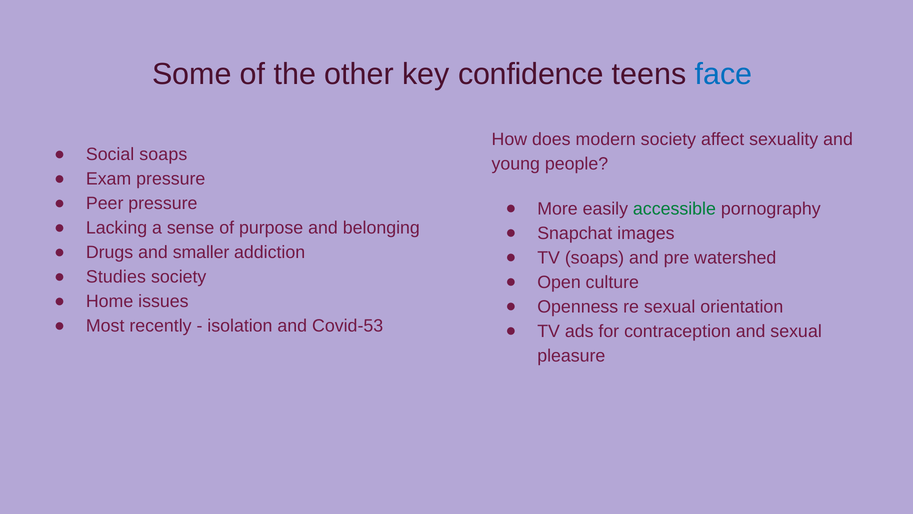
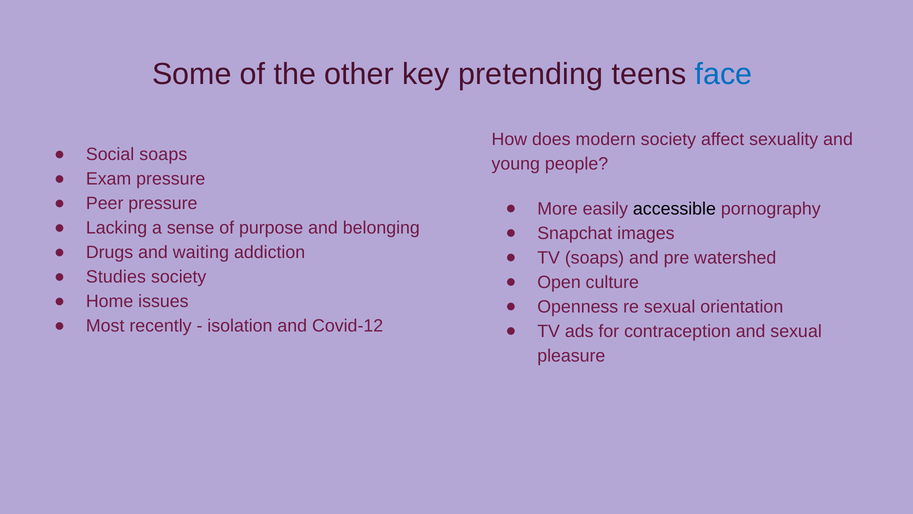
confidence: confidence -> pretending (531, 74)
accessible colour: green -> black (674, 208)
smaller: smaller -> waiting (201, 252)
Covid-53: Covid-53 -> Covid-12 (348, 326)
